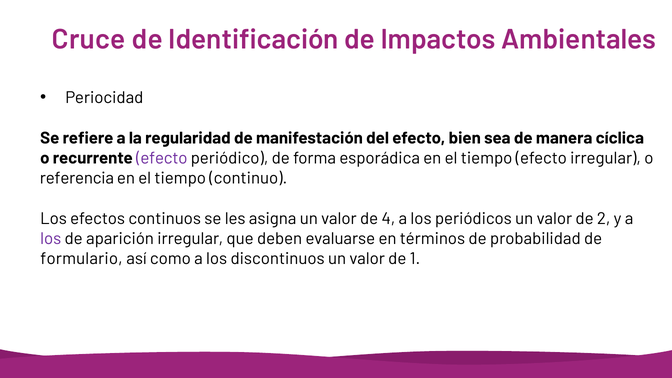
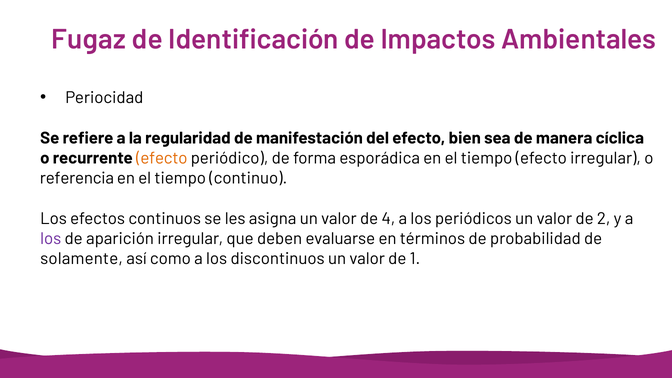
Cruce: Cruce -> Fugaz (89, 40)
efecto colour: purple -> orange (162, 158)
formulario: formulario -> solamente (82, 259)
